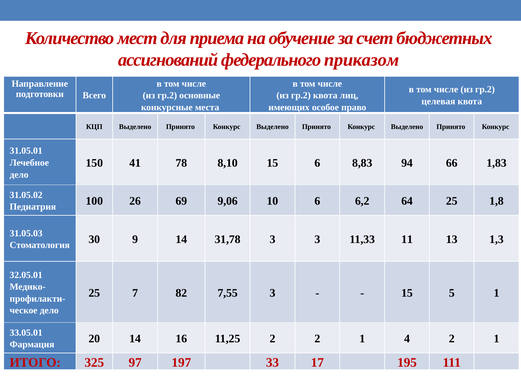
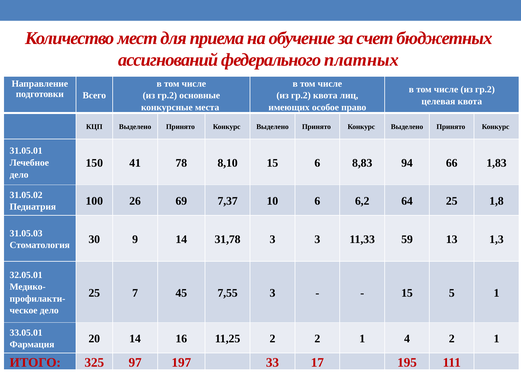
приказом: приказом -> платных (362, 60)
9,06: 9,06 -> 7,37 (228, 202)
11: 11 -> 59 (407, 240)
82: 82 -> 45 (181, 294)
